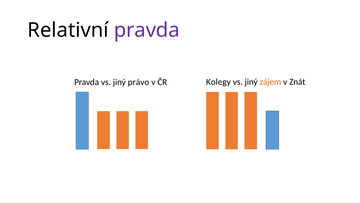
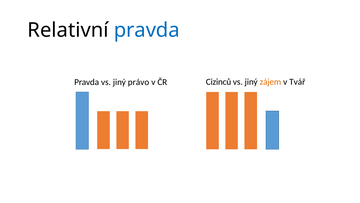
pravda colour: purple -> blue (147, 30)
Kolegy: Kolegy -> Cizinců (219, 82)
Znát: Znát -> Tvář (297, 82)
